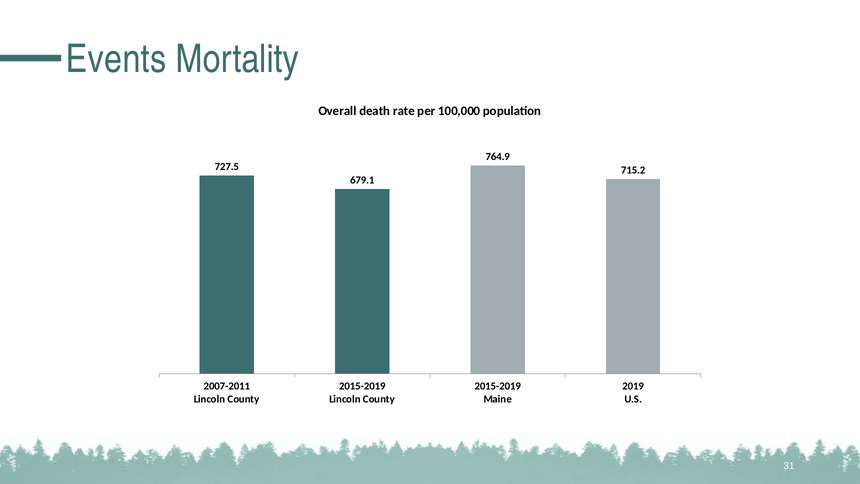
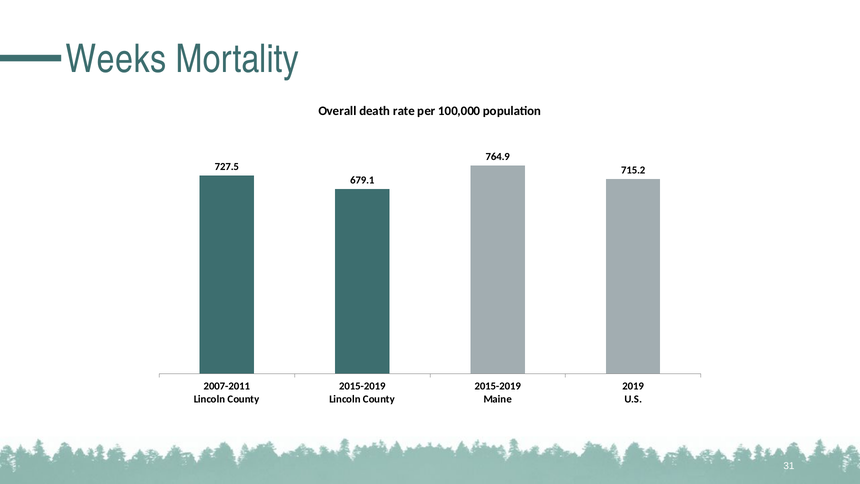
Events: Events -> Weeks (116, 59)
